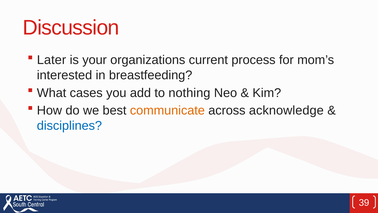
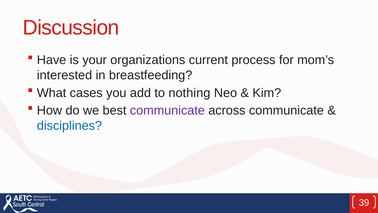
Later: Later -> Have (52, 60)
communicate colour: orange -> purple (167, 110)
across acknowledge: acknowledge -> communicate (286, 110)
